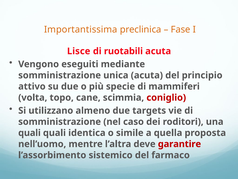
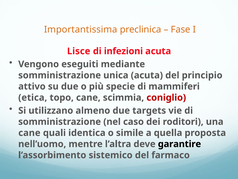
ruotabili: ruotabili -> infezioni (123, 51)
volta: volta -> etica (33, 97)
quali: quali -> cane (29, 133)
garantire colour: red -> black (179, 144)
